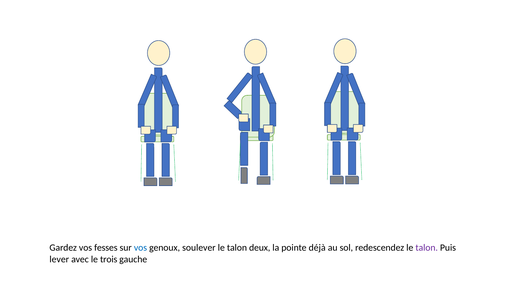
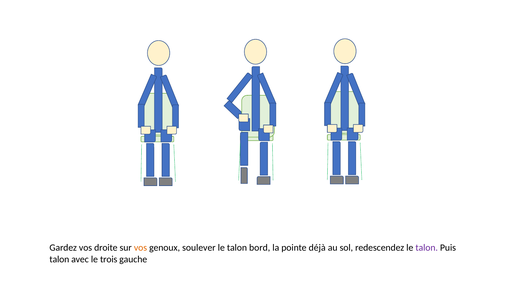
fesses: fesses -> droite (106, 248)
vos colour: blue -> orange (140, 248)
deux: deux -> bord (260, 248)
lever: lever -> talon (59, 259)
